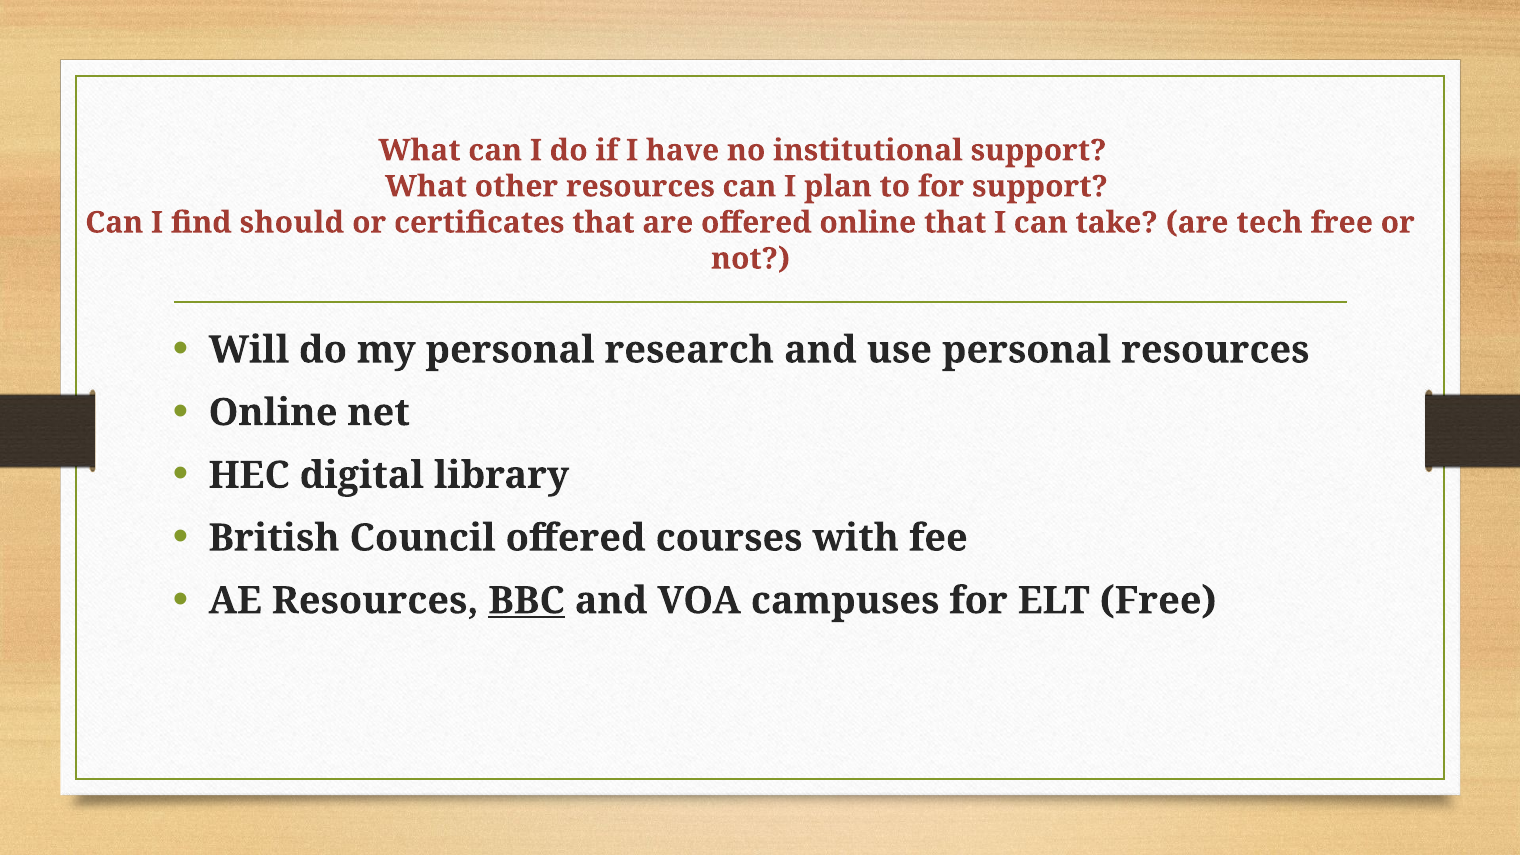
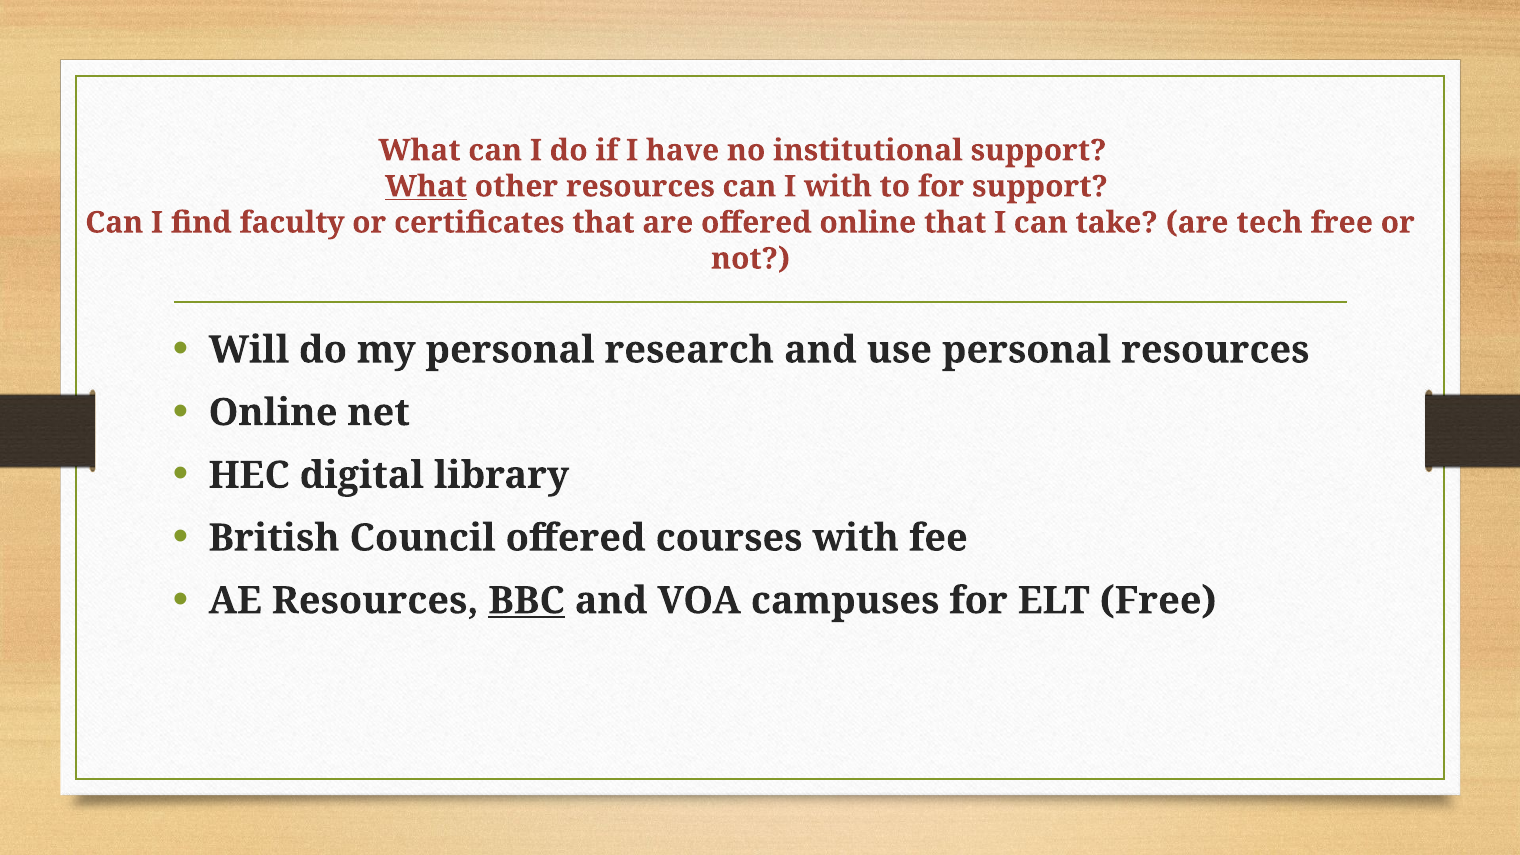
What underline: none -> present (426, 187)
I plan: plan -> with (838, 187)
should: should -> faculty (292, 223)
